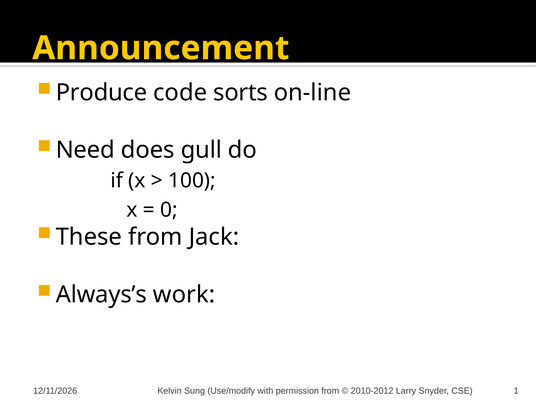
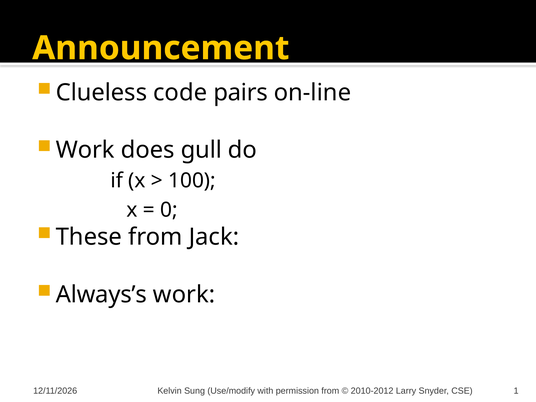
Produce: Produce -> Clueless (101, 93)
sorts: sorts -> pairs (241, 93)
Need: Need -> Work (85, 150)
